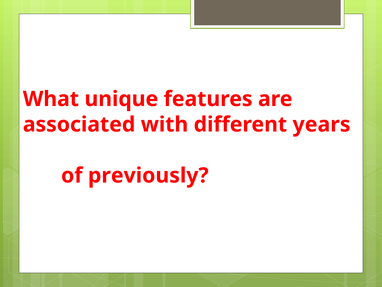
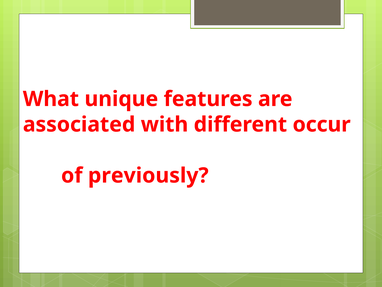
years: years -> occur (322, 124)
